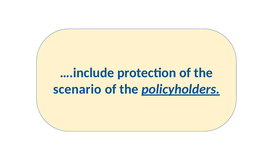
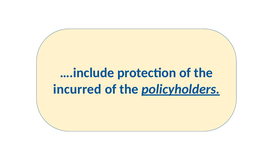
scenario: scenario -> incurred (77, 89)
